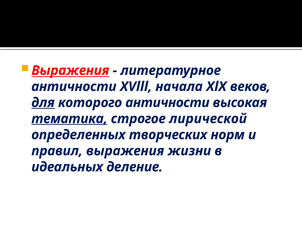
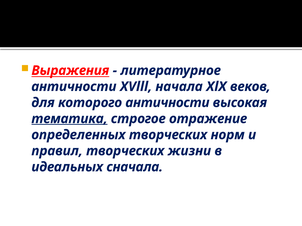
для underline: present -> none (43, 103)
лирической: лирической -> отражение (208, 119)
правил выражения: выражения -> творческих (125, 151)
деление: деление -> сначала (135, 167)
